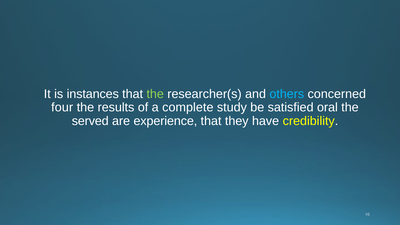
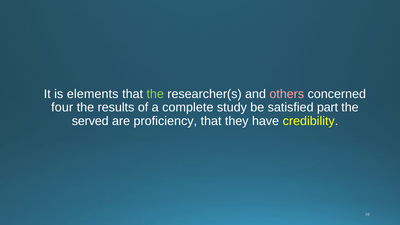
instances: instances -> elements (93, 94)
others colour: light blue -> pink (287, 94)
oral: oral -> part (328, 108)
experience: experience -> proficiency (165, 121)
